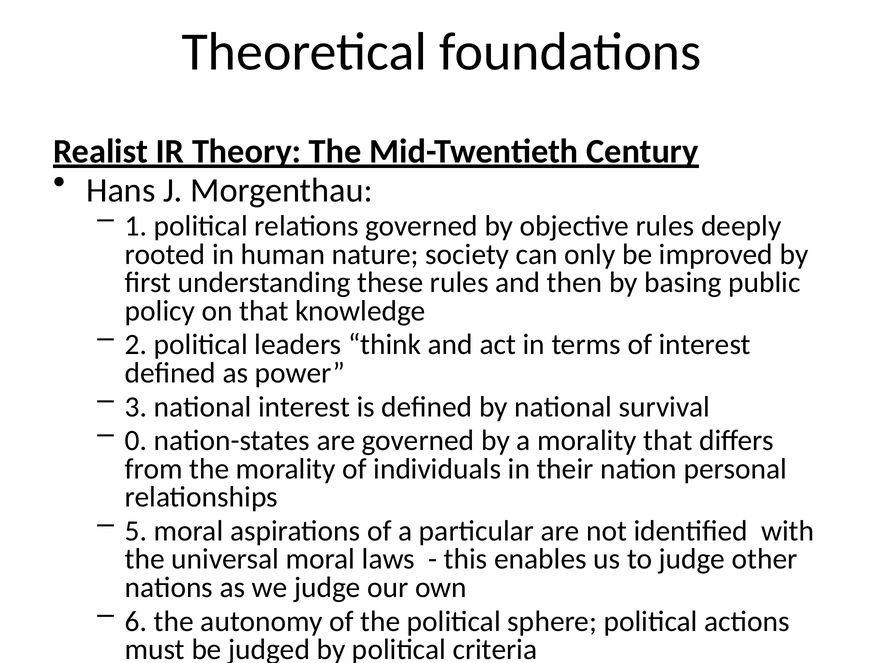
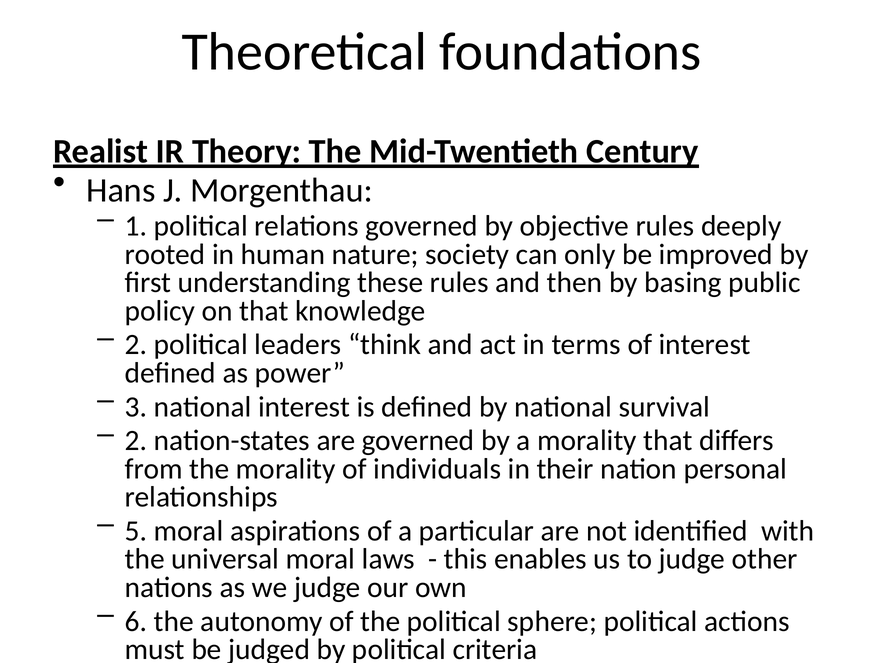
0: 0 -> 2 (136, 441)
